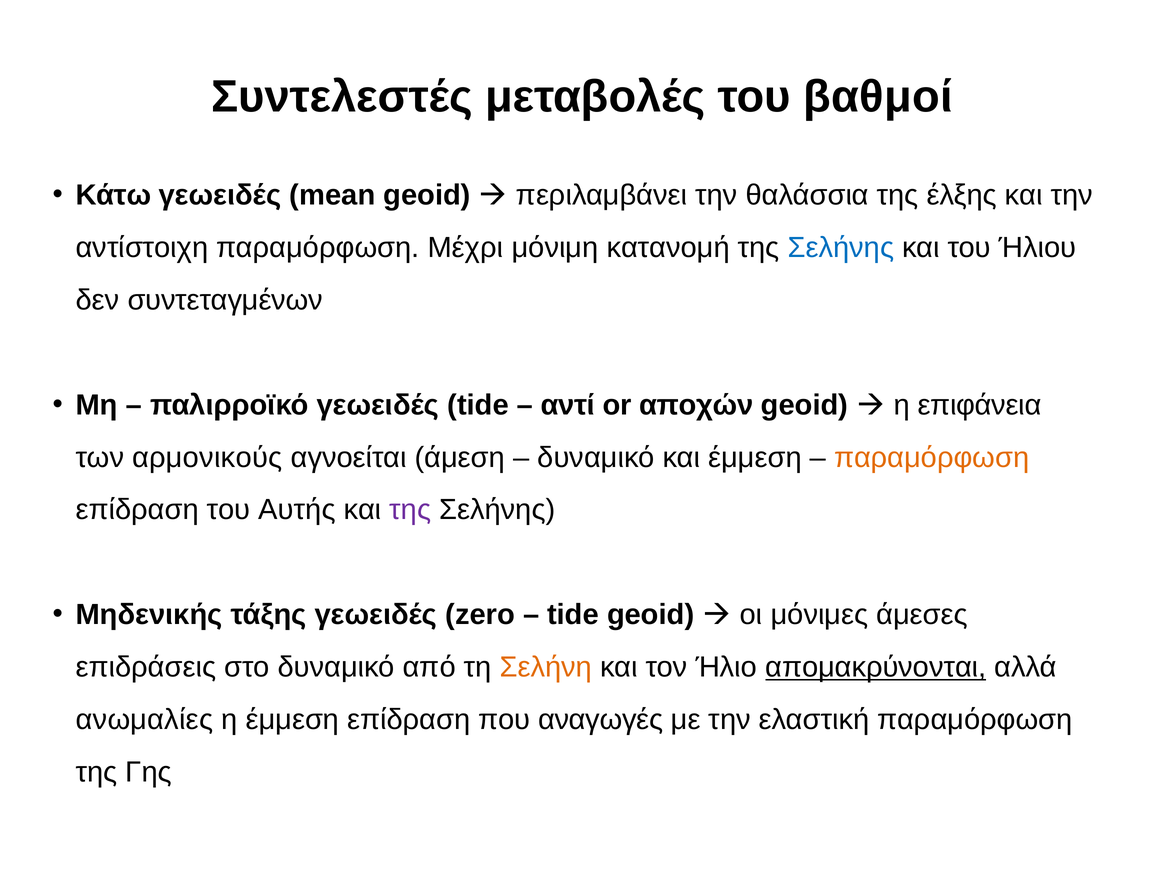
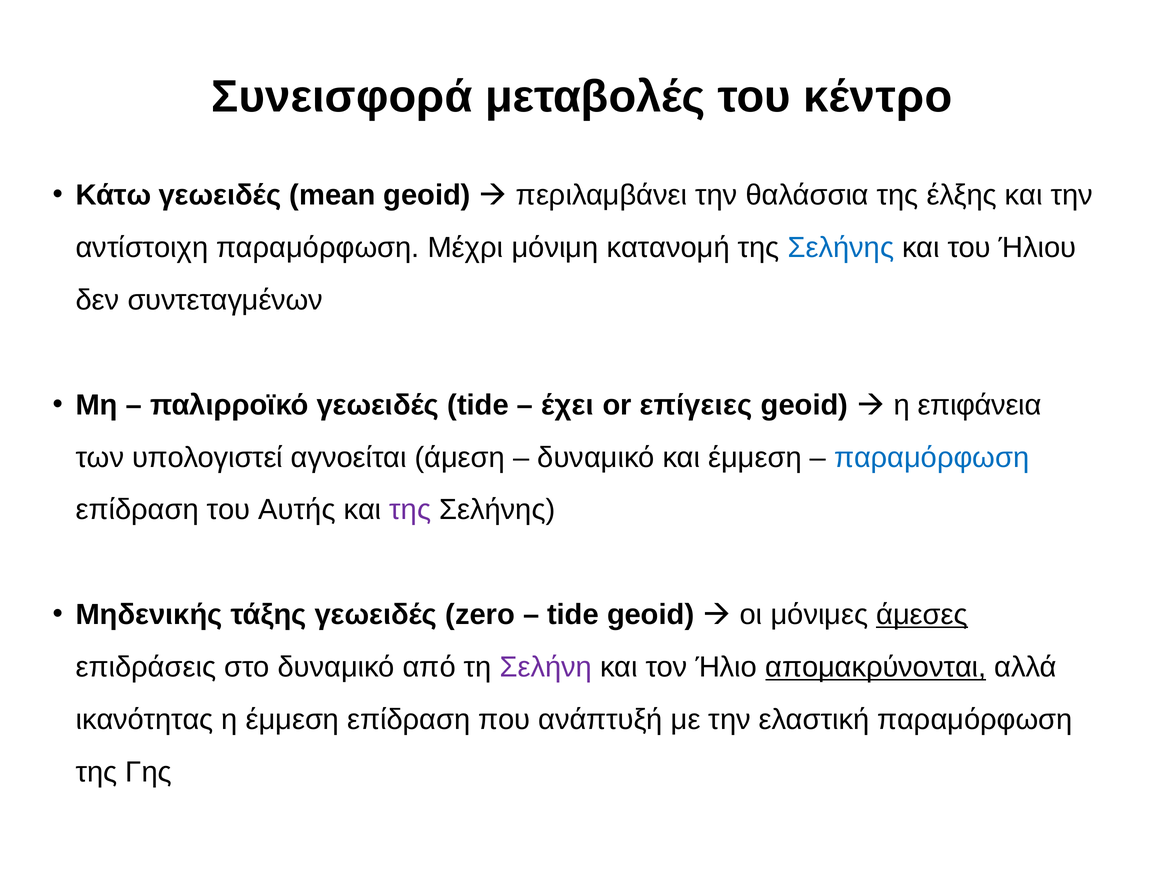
Συντελεστές: Συντελεστές -> Συνεισφορά (342, 97)
βαθμοί: βαθμοί -> κέντρο (878, 97)
αντί: αντί -> έχει (568, 405)
αποχών: αποχών -> επίγειες (696, 405)
αρμονικούς: αρμονικούς -> υπολογιστεί (207, 457)
παραμόρφωση colour: orange -> blue (932, 457)
άμεσες underline: none -> present (922, 615)
Σελήνη colour: orange -> purple (546, 667)
ανωμαλίες: ανωμαλίες -> ικανότητας (145, 719)
αναγωγές: αναγωγές -> ανάπτυξή (601, 719)
